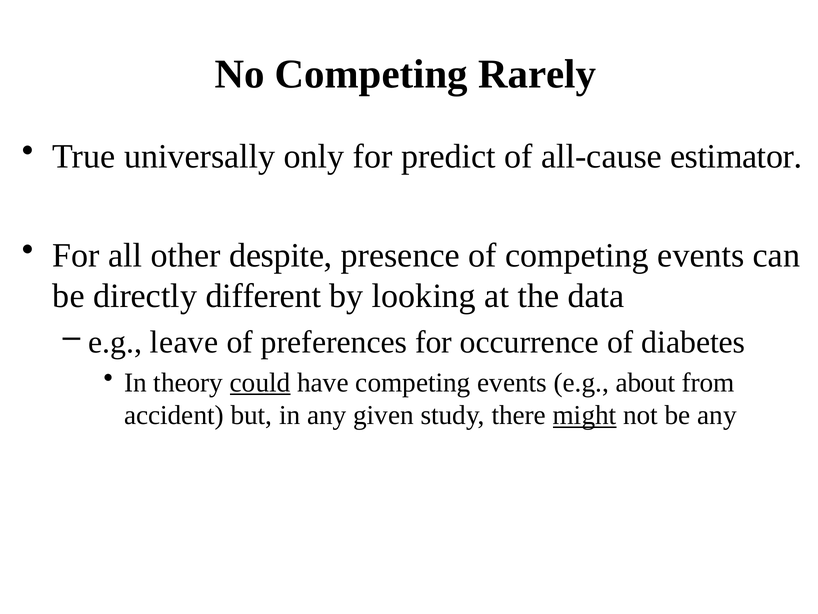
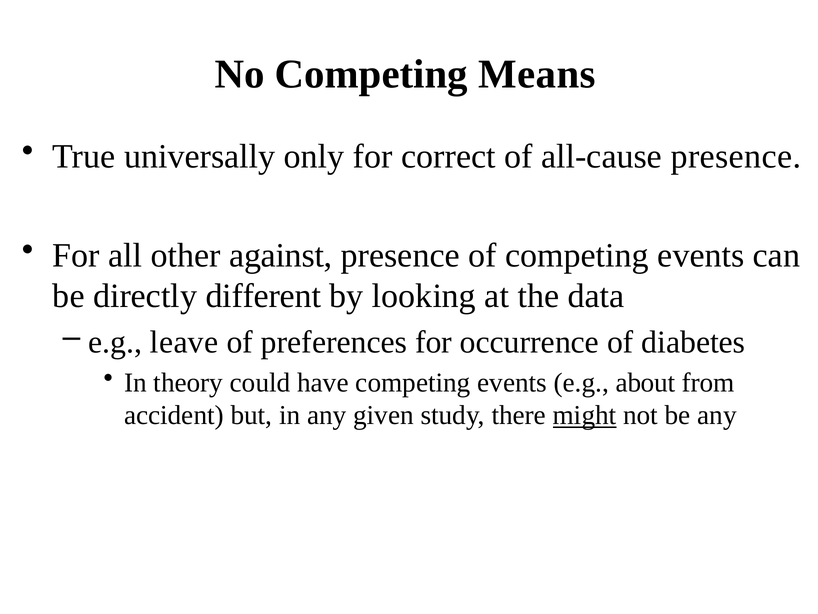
Rarely: Rarely -> Means (537, 74)
predict: predict -> correct (448, 156)
all-cause estimator: estimator -> presence (736, 156)
despite: despite -> against (281, 255)
could underline: present -> none (260, 382)
